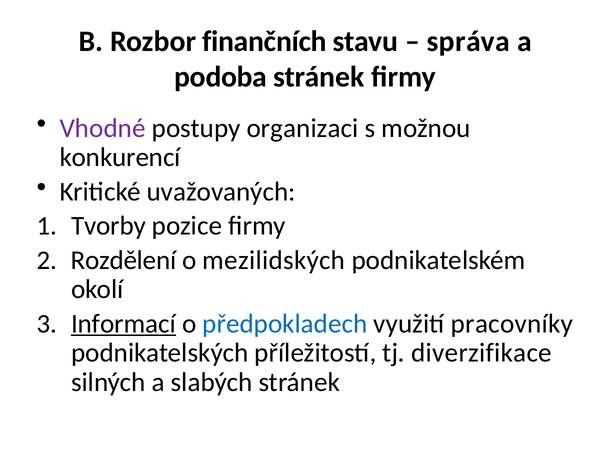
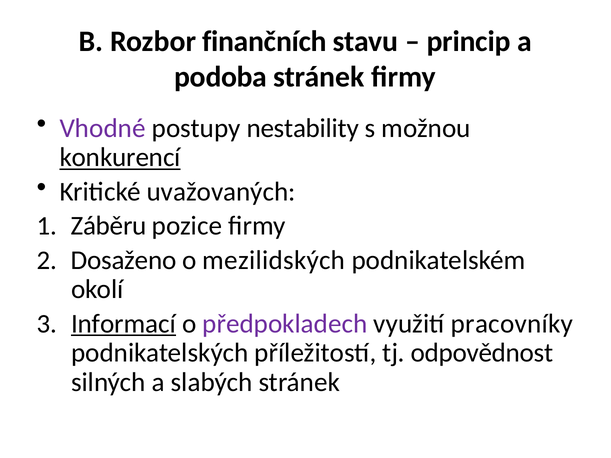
správa: správa -> princip (469, 41)
organizaci: organizaci -> nestability (303, 128)
konkurencí underline: none -> present (120, 158)
Tvorby: Tvorby -> Záběru (109, 226)
Rozdělení: Rozdělení -> Dosaženo (124, 260)
předpokladech colour: blue -> purple (285, 324)
diverzifikace: diverzifikace -> odpovědnost (482, 353)
